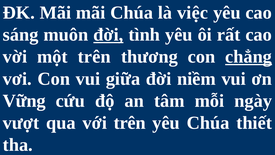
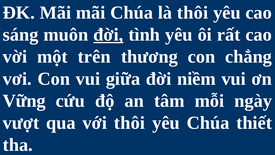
là việc: việc -> thôi (193, 13)
chẳng underline: present -> none (249, 57)
với trên: trên -> thôi (129, 123)
